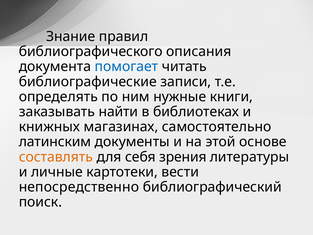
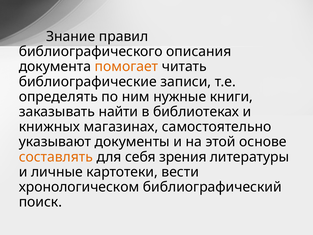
помогает colour: blue -> orange (126, 67)
латинским: латинским -> указывают (55, 142)
непосредственно: непосредственно -> хронологическом (79, 187)
